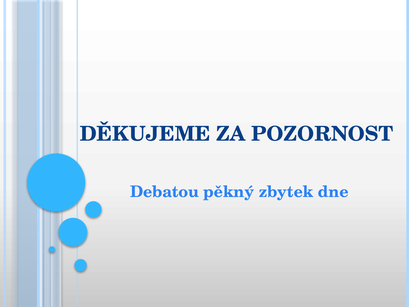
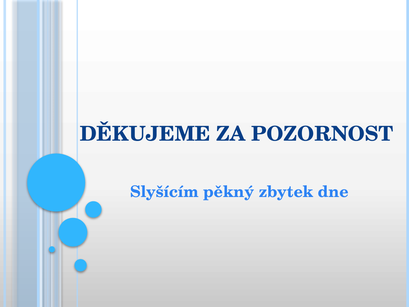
Debatou: Debatou -> Slyšícím (165, 192)
